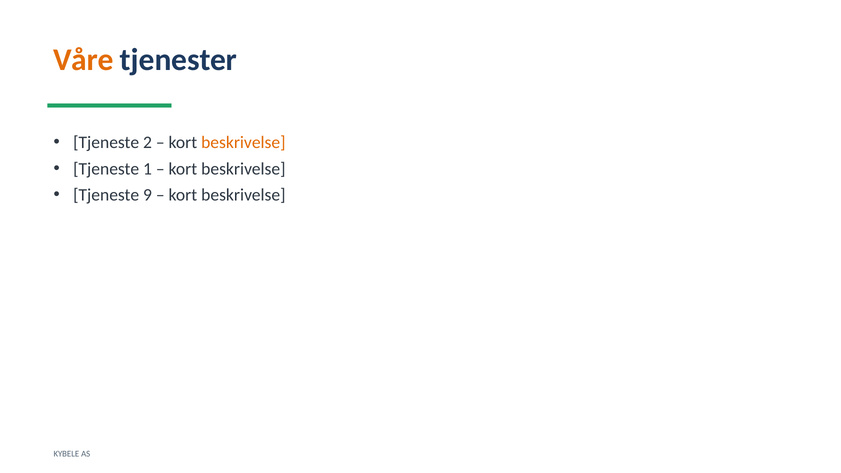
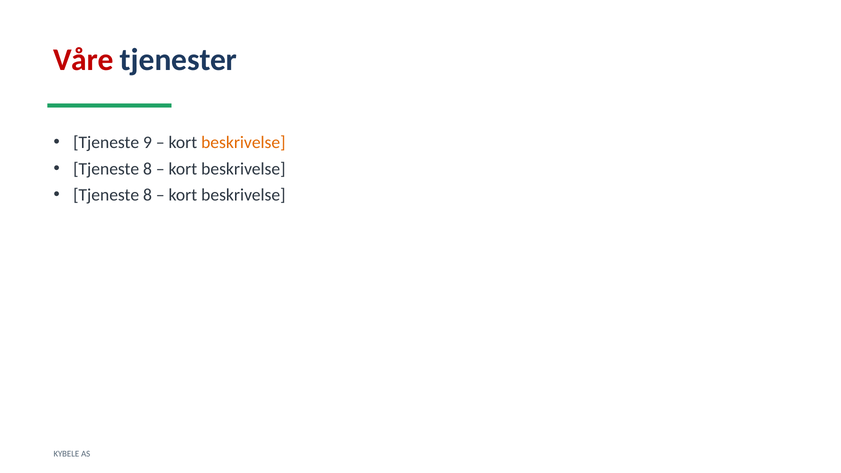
Våre colour: orange -> red (83, 60)
2: 2 -> 9 (147, 142)
1: 1 -> 8 (147, 169)
9: 9 -> 8 (147, 195)
